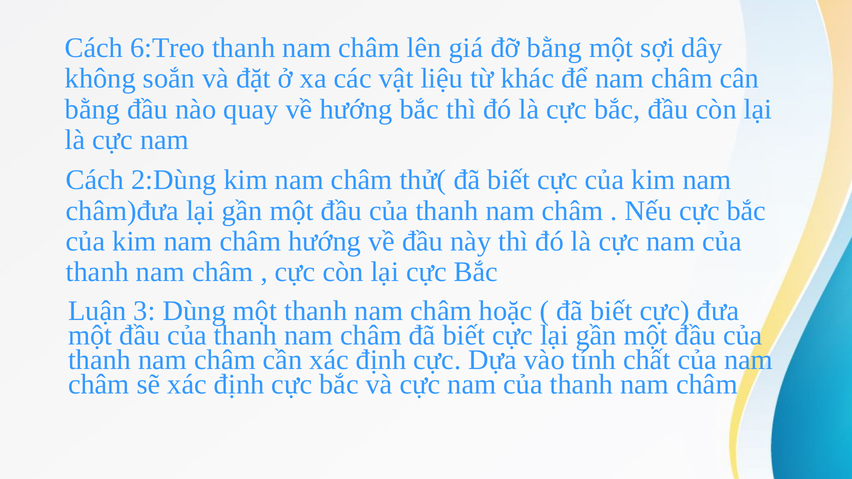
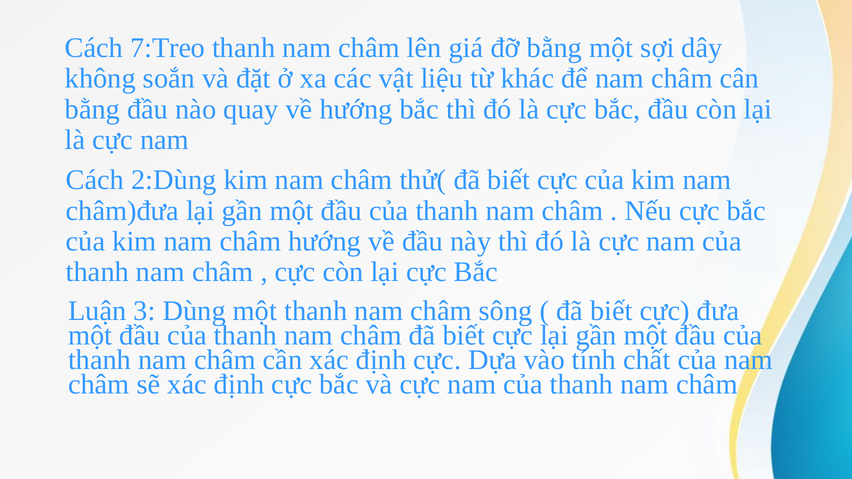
6:Treo: 6:Treo -> 7:Treo (168, 48)
hoặc: hoặc -> sông (506, 311)
